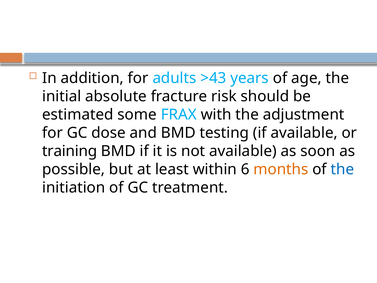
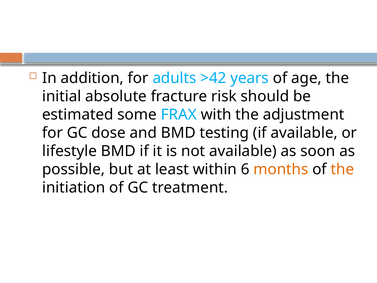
>43: >43 -> >42 (213, 78)
training: training -> lifestyle (70, 151)
the colour: blue -> orange (342, 169)
